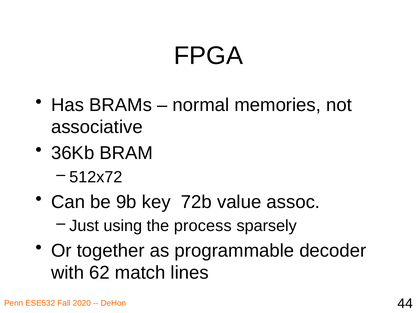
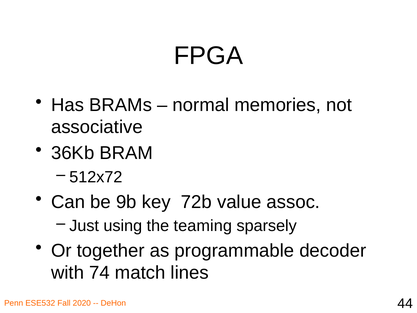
process: process -> teaming (203, 226)
62: 62 -> 74 (99, 273)
